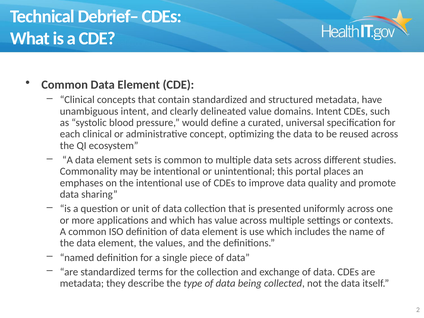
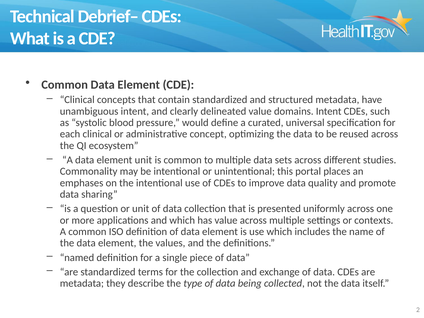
element sets: sets -> unit (143, 160)
